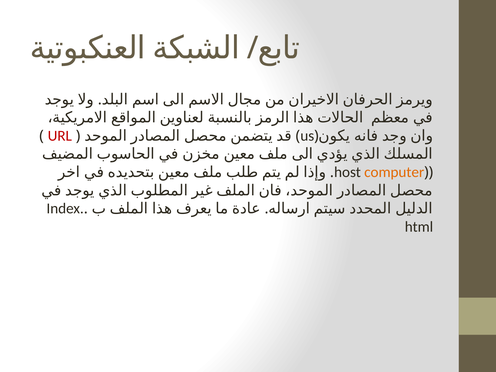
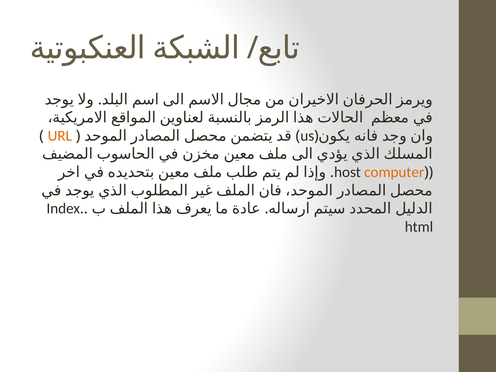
URL colour: red -> orange (60, 136)
